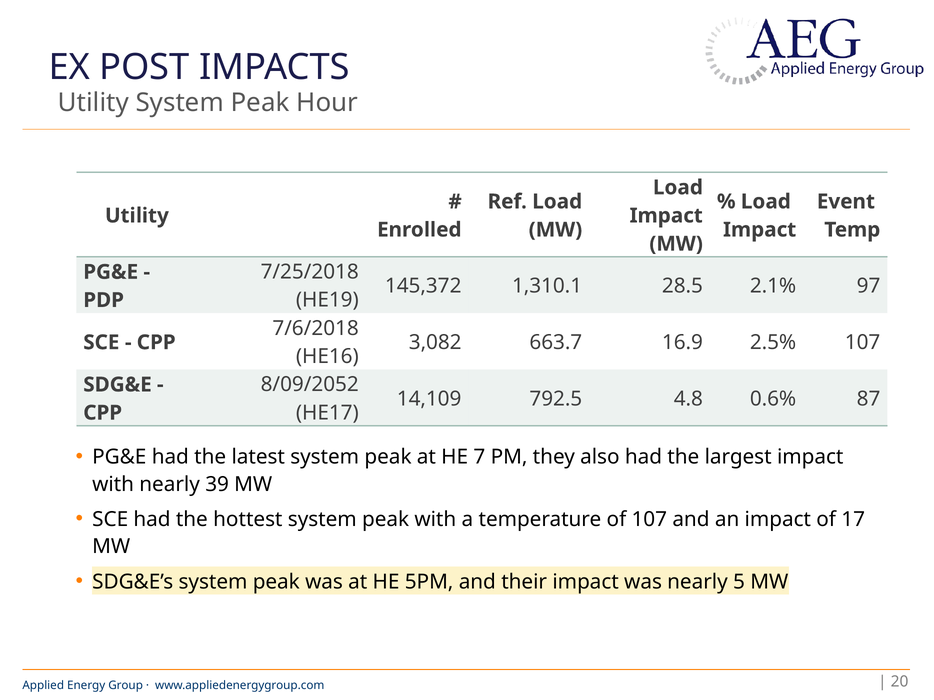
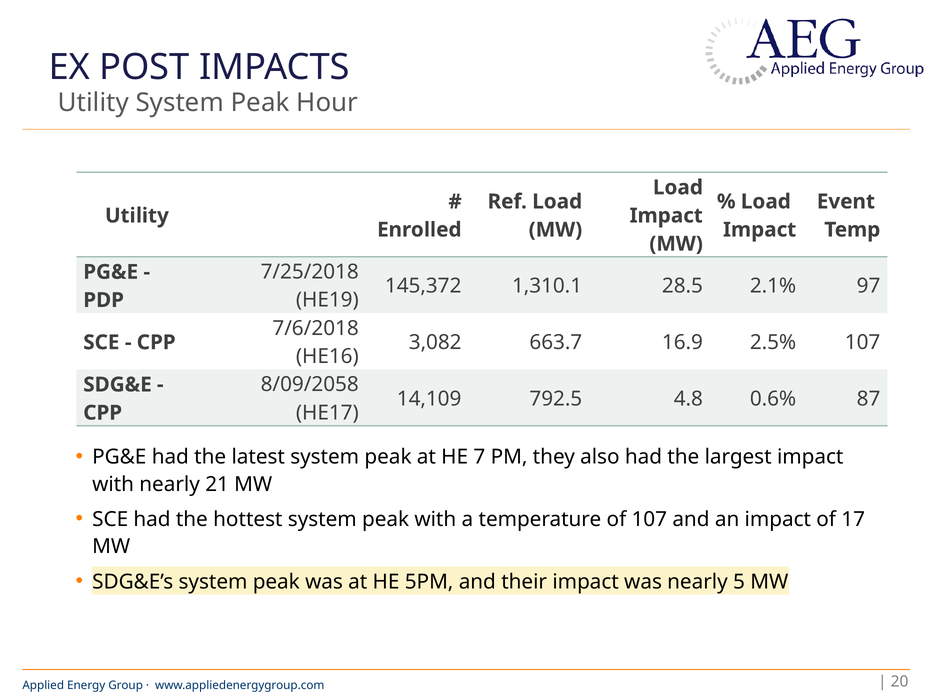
8/09/2052: 8/09/2052 -> 8/09/2058 (310, 385)
39: 39 -> 21 (217, 485)
